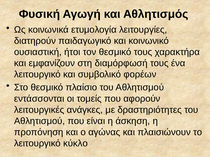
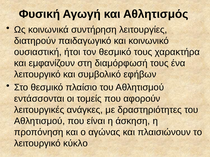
ετυμολογία: ετυμολογία -> συντήρηση (94, 30)
φορέων: φορέων -> εφήβων (140, 75)
